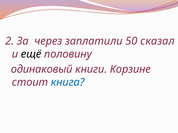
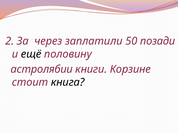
сказал: сказал -> позади (158, 41)
одинаковый: одинаковый -> астролябии (42, 70)
книга colour: blue -> black (68, 83)
